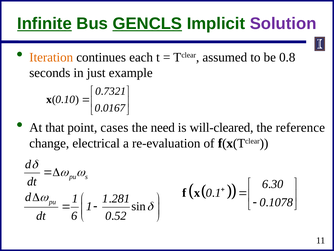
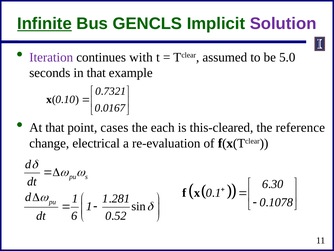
GENCLS underline: present -> none (147, 23)
Iteration colour: orange -> purple (51, 57)
each: each -> with (141, 57)
0.8: 0.8 -> 5.0 (287, 57)
in just: just -> that (96, 73)
need: need -> each (163, 127)
will-cleared: will-cleared -> this-cleared (221, 127)
